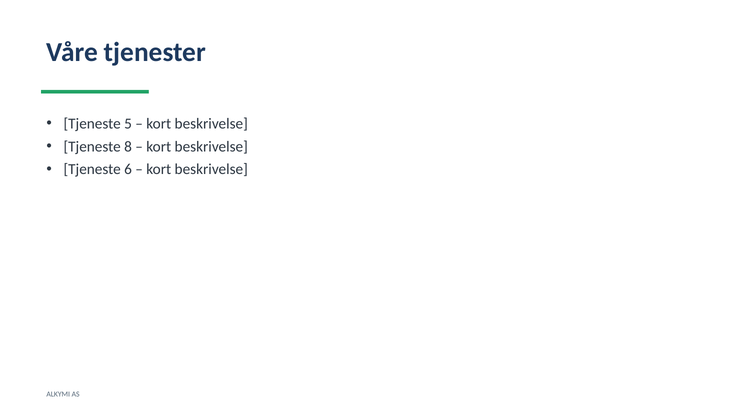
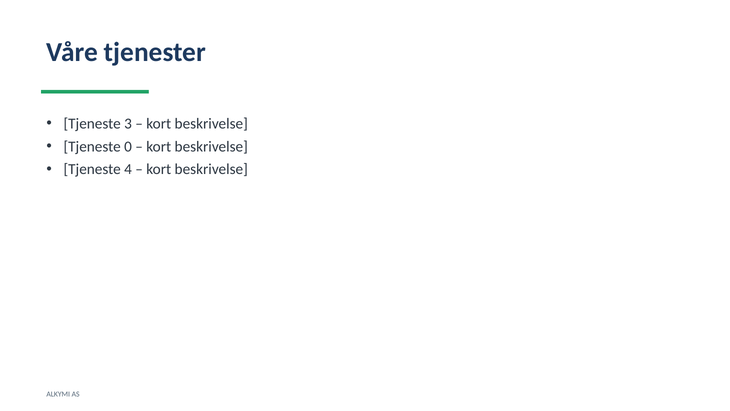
5: 5 -> 3 (128, 124)
8: 8 -> 0 (128, 146)
6: 6 -> 4 (128, 169)
